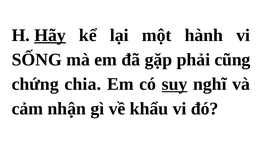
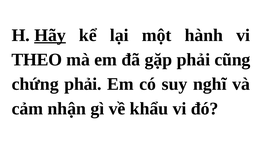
SỐNG: SỐNG -> THEO (37, 60)
chứng chia: chia -> phải (83, 84)
suy underline: present -> none (175, 84)
